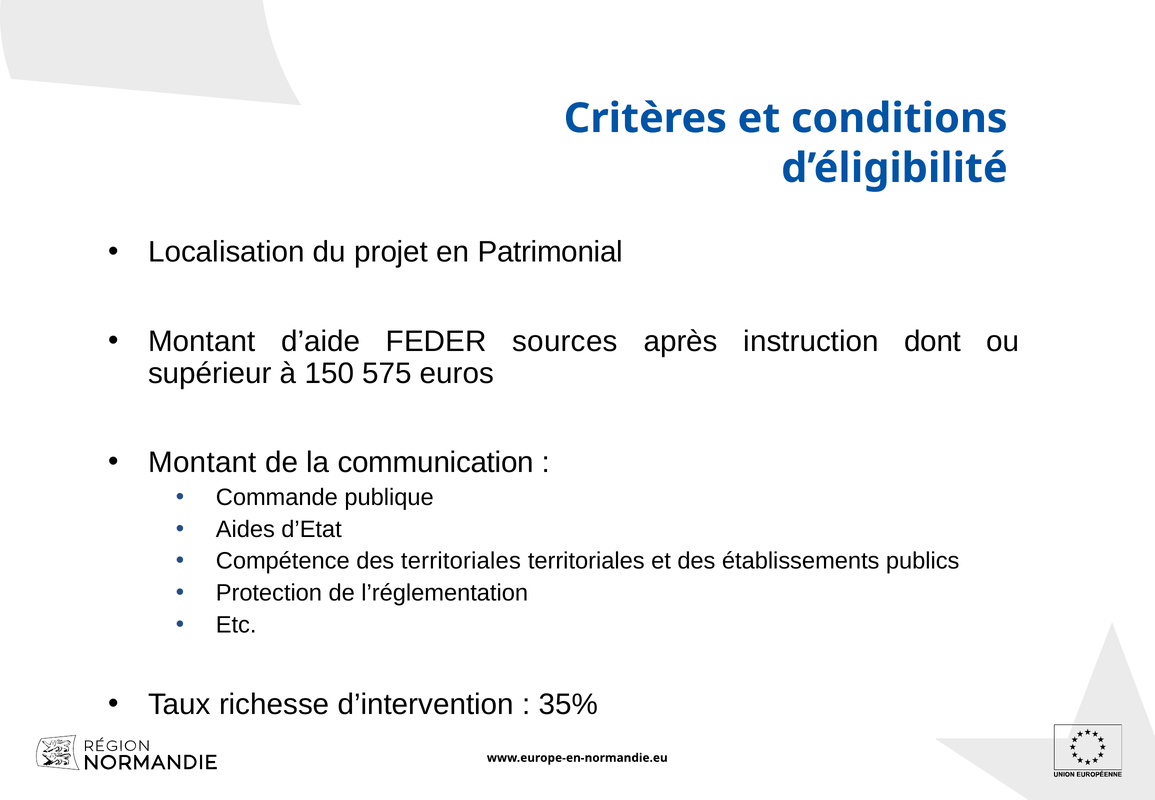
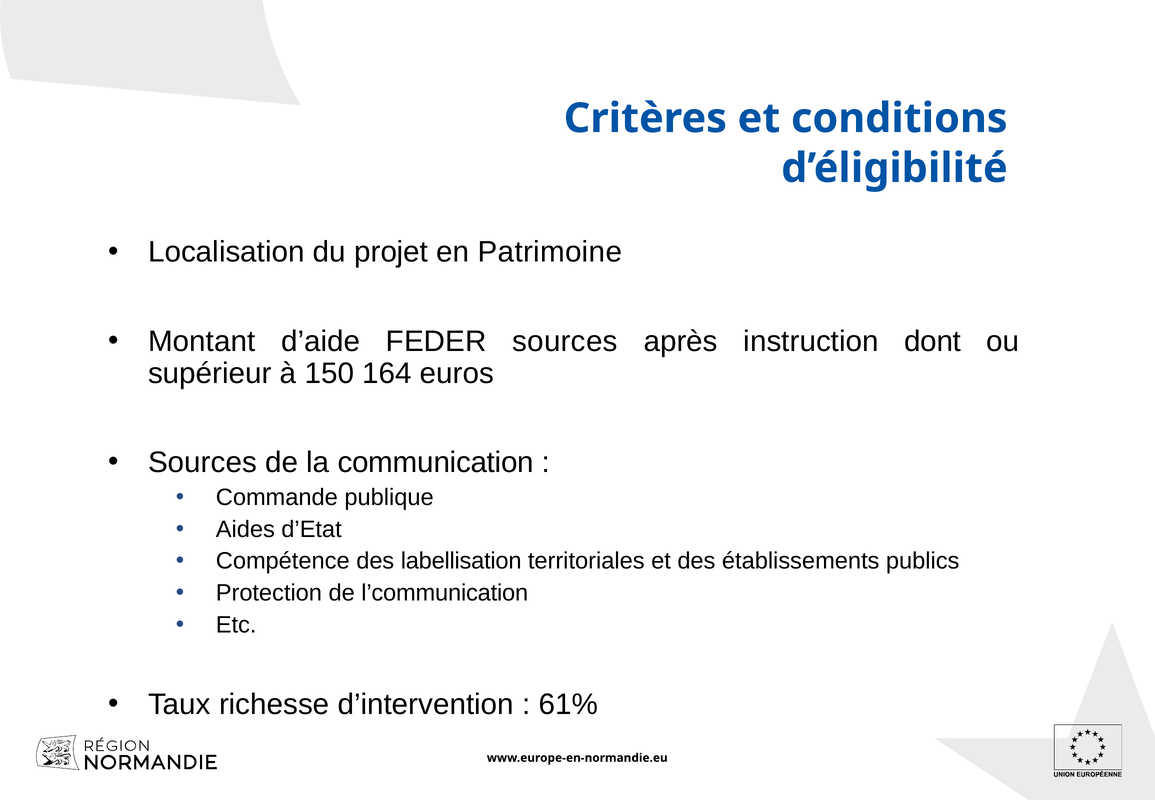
Patrimonial: Patrimonial -> Patrimoine (550, 252)
575: 575 -> 164 (387, 373)
Montant: Montant -> Sources (203, 462)
des territoriales: territoriales -> labellisation (461, 561)
l’réglementation: l’réglementation -> l’communication (445, 593)
35%: 35% -> 61% (568, 704)
